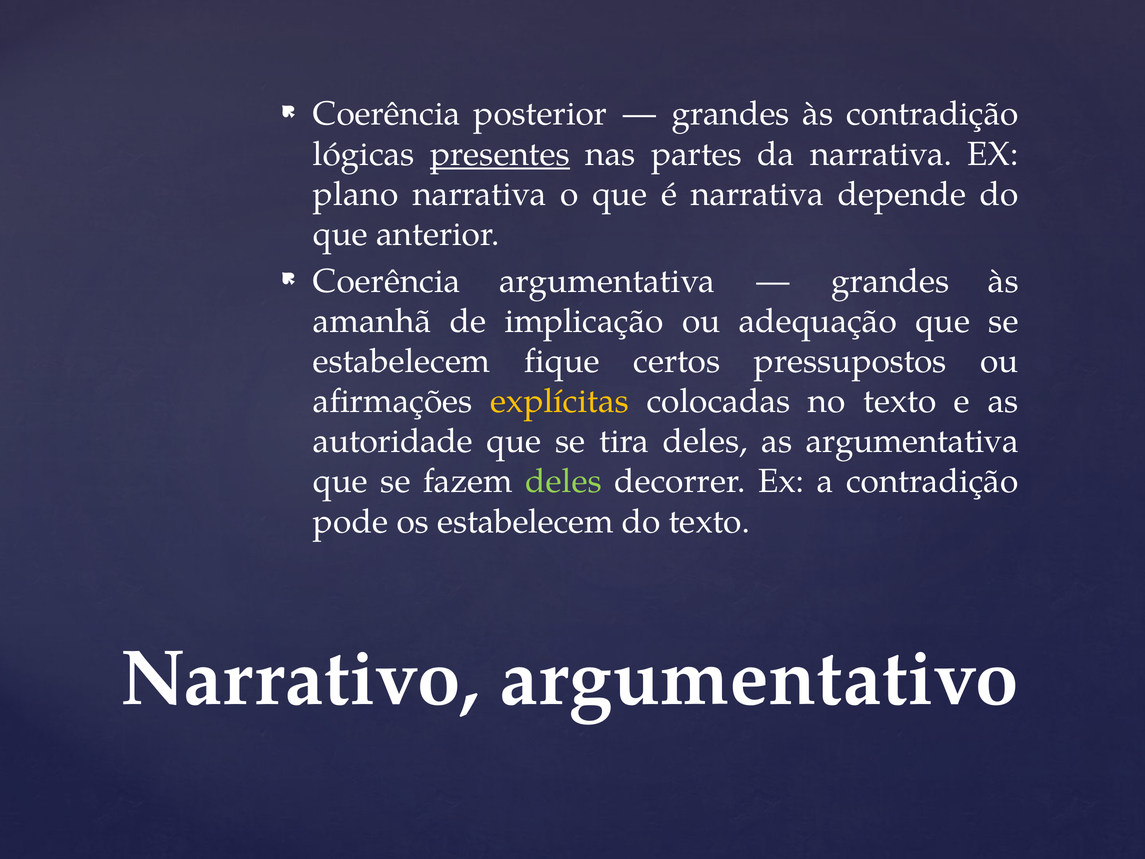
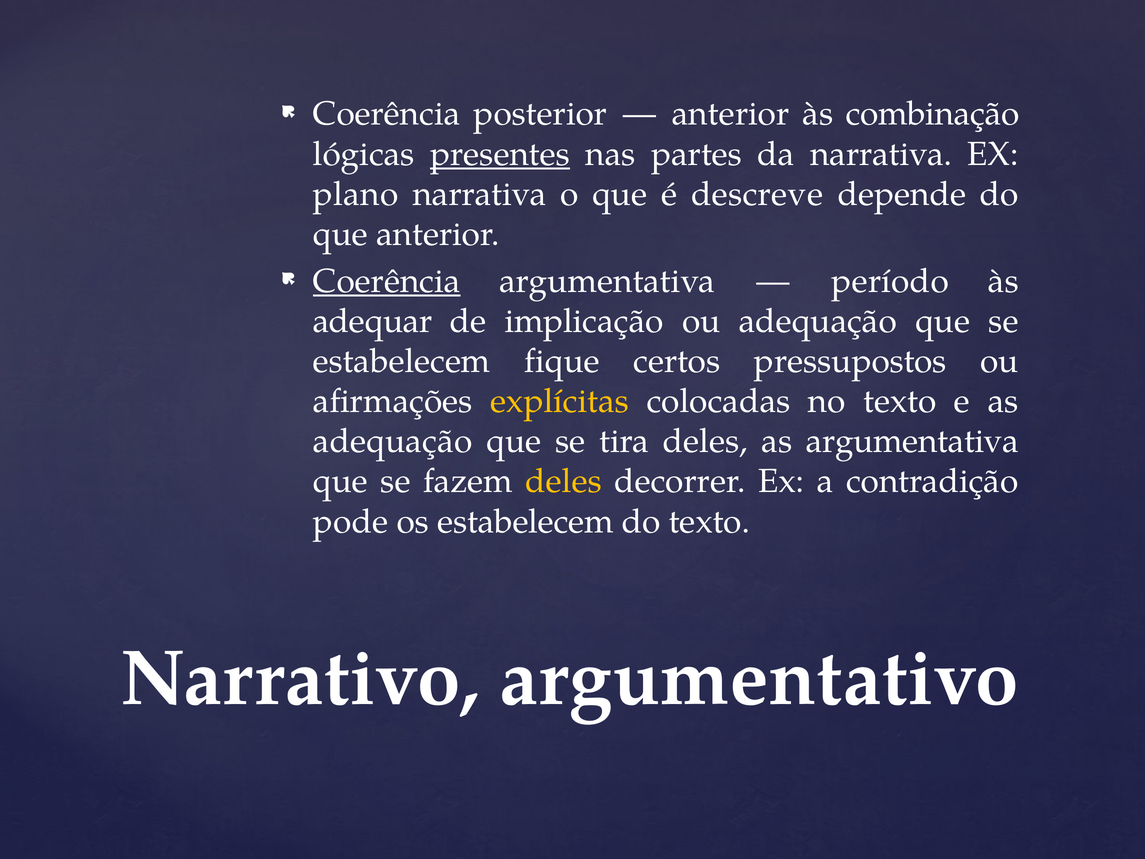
grandes: grandes -> anterior (731, 114)
às contradição: contradição -> combinação (933, 114)
é narrativa: narrativa -> descreve (757, 194)
Coerência underline: none -> present (387, 281)
grandes: grandes -> período (890, 281)
amanhã: amanhã -> adequar (372, 321)
autoridade: autoridade -> adequação (393, 441)
deles colour: light green -> yellow (564, 481)
